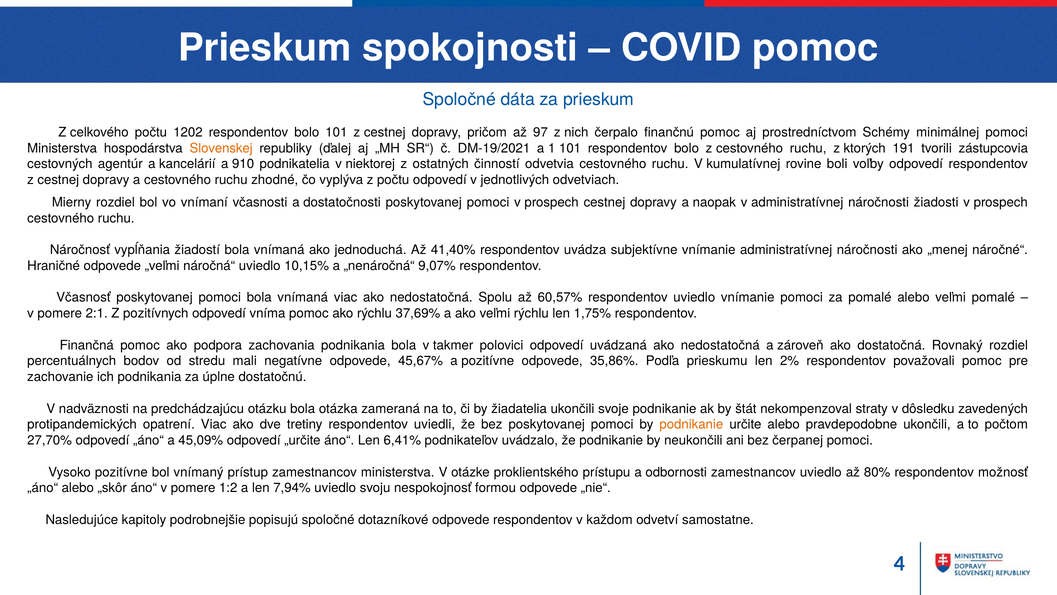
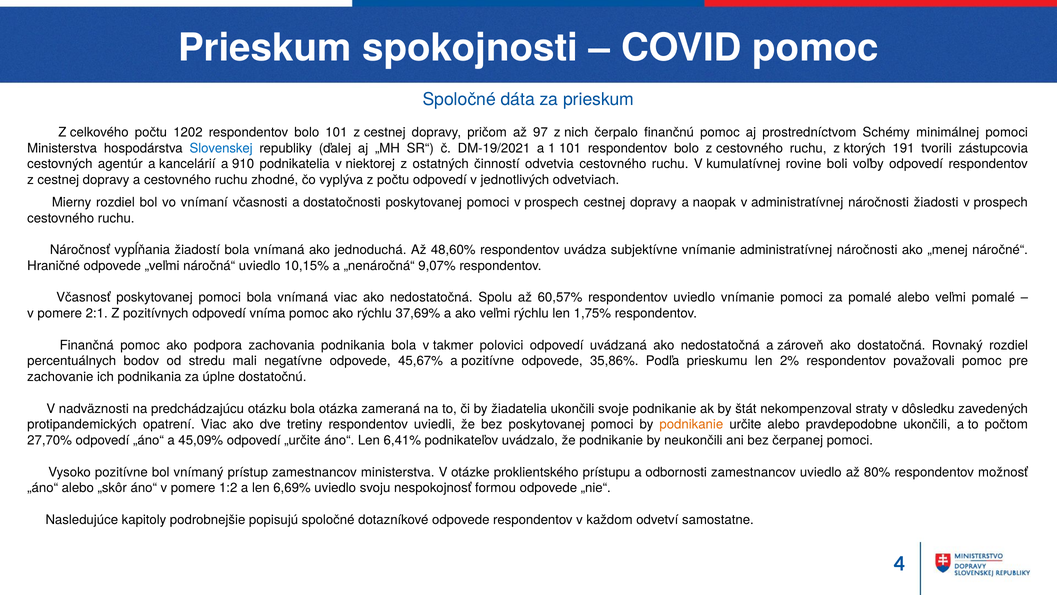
Slovenskej colour: orange -> blue (221, 148)
41,40%: 41,40% -> 48,60% (453, 250)
7,94%: 7,94% -> 6,69% (292, 488)
